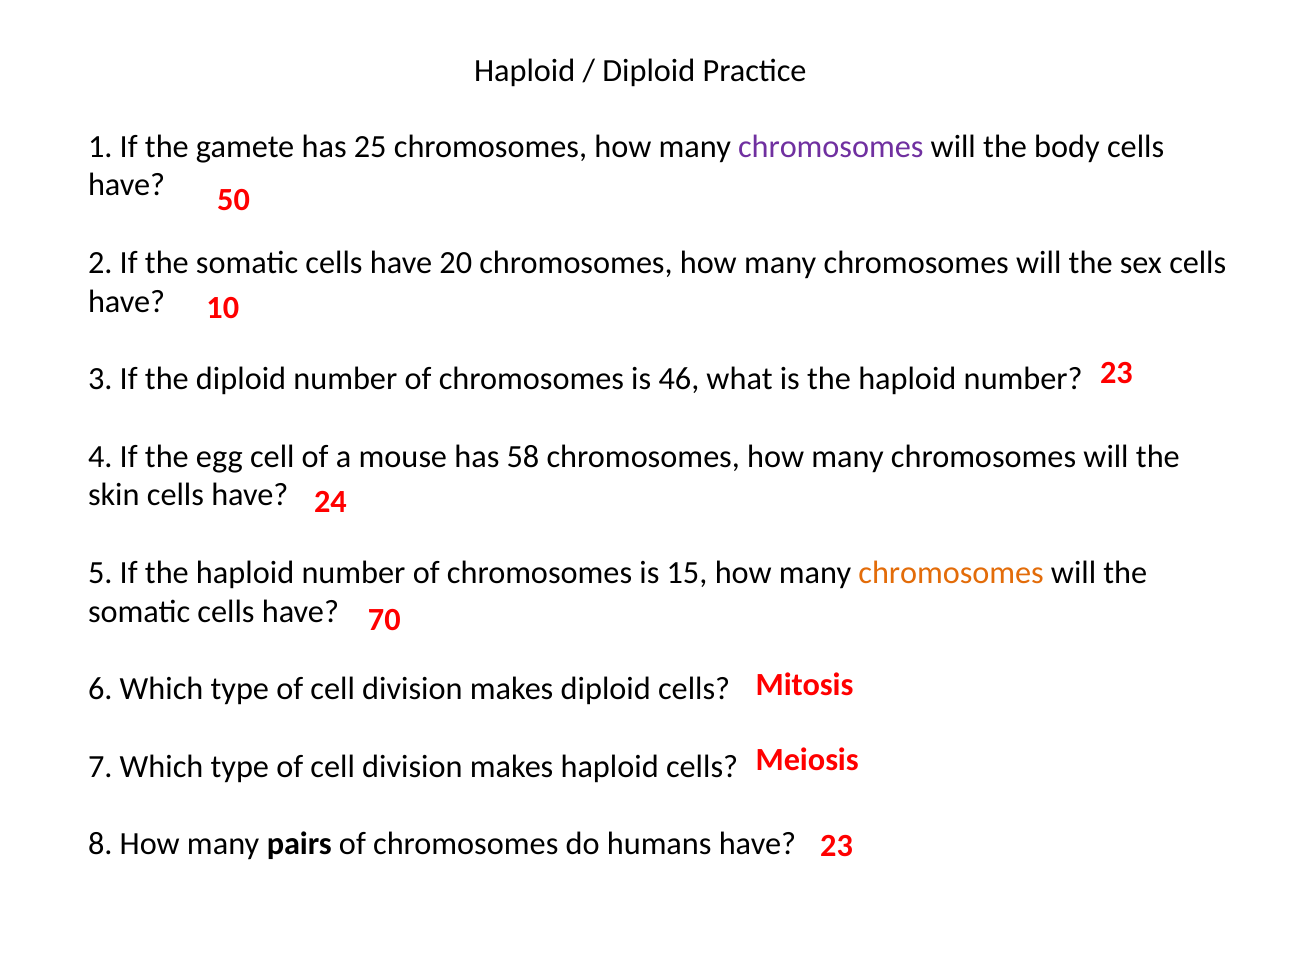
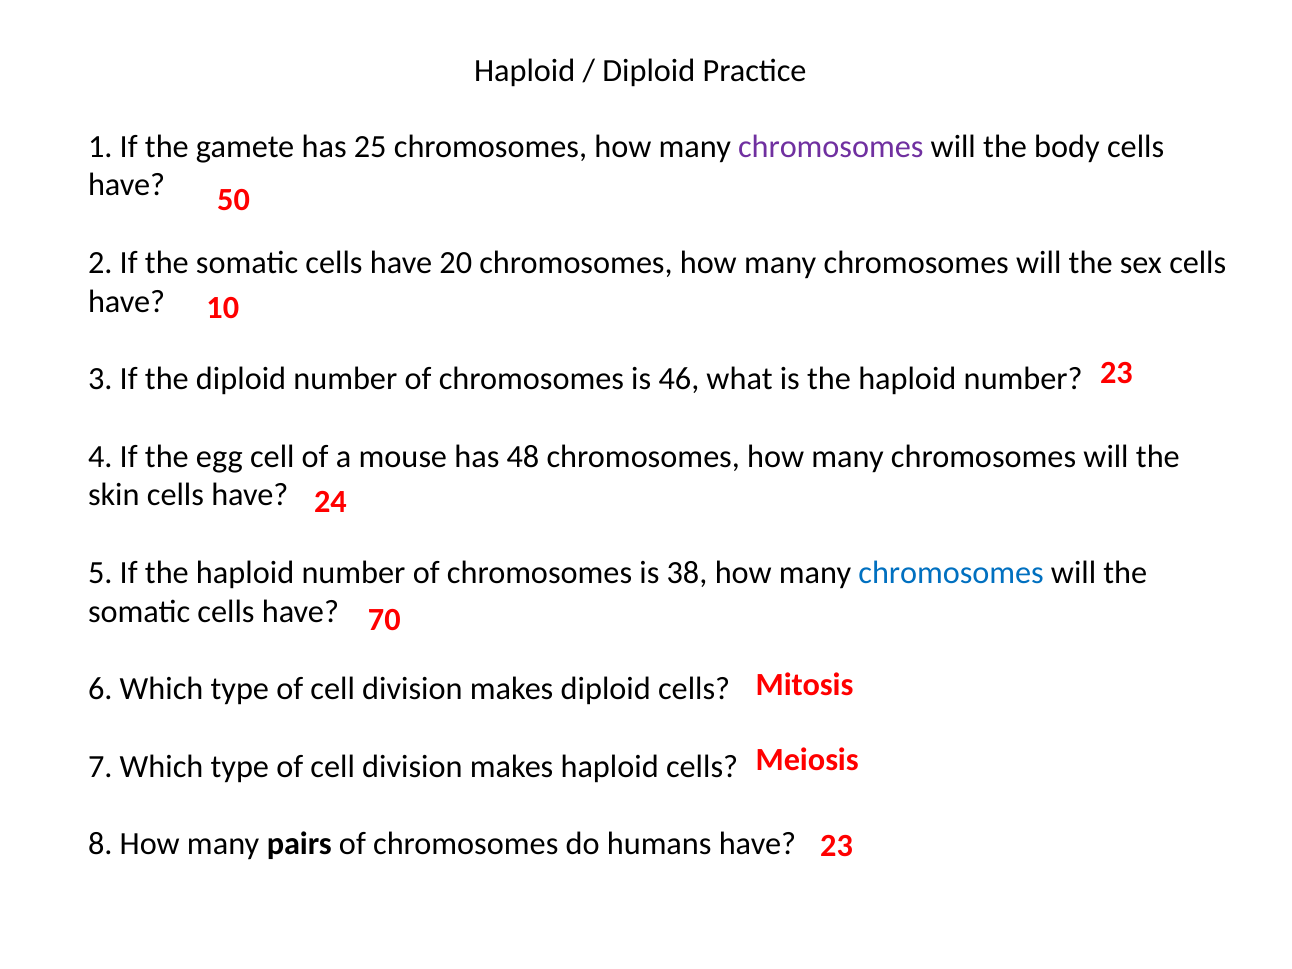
58: 58 -> 48 (523, 456)
15: 15 -> 38 (687, 573)
chromosomes colour: orange -> blue (951, 573)
